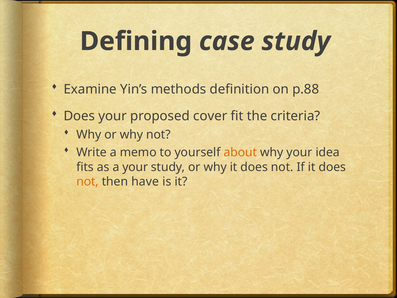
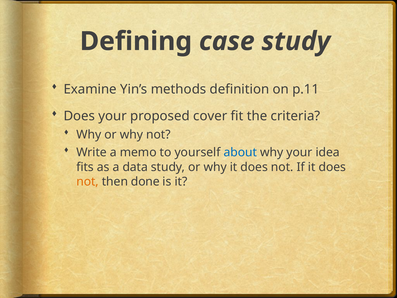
p.88: p.88 -> p.11 (306, 89)
about colour: orange -> blue (240, 152)
a your: your -> data (135, 167)
have: have -> done (145, 181)
